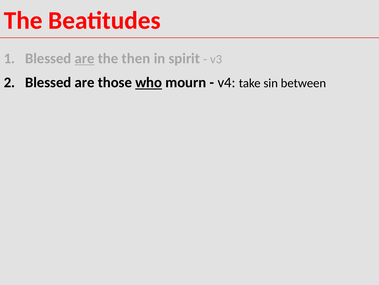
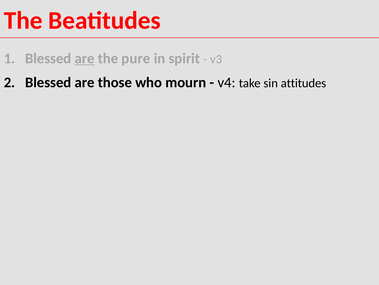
then: then -> pure (136, 58)
who underline: present -> none (149, 82)
between: between -> attitudes (303, 83)
